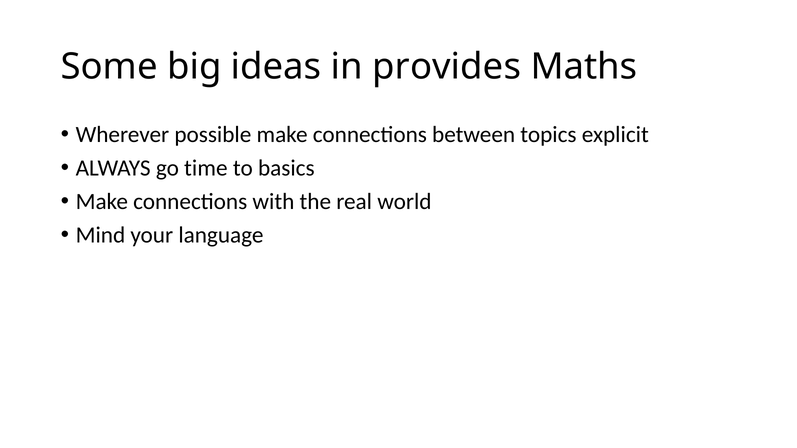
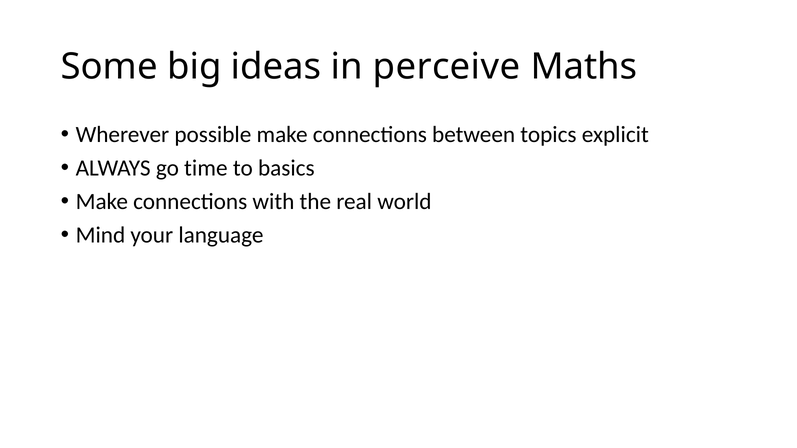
provides: provides -> perceive (447, 67)
